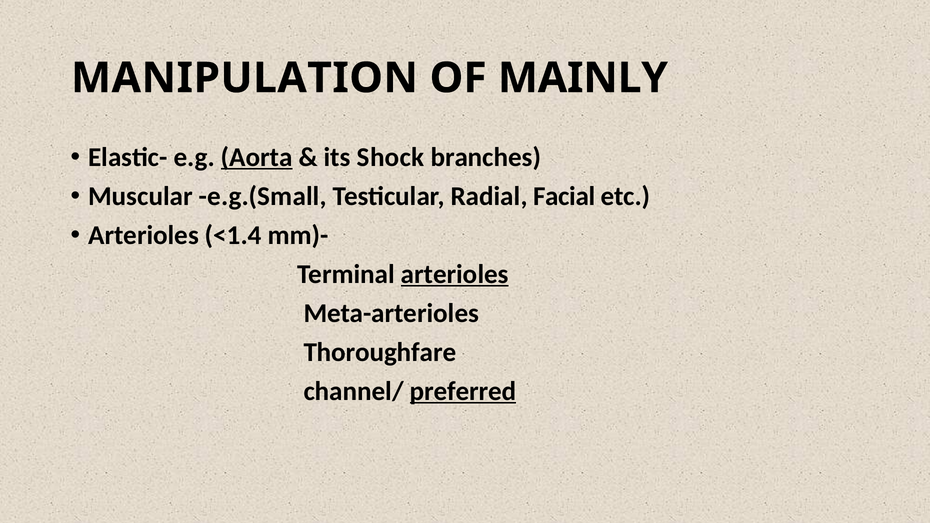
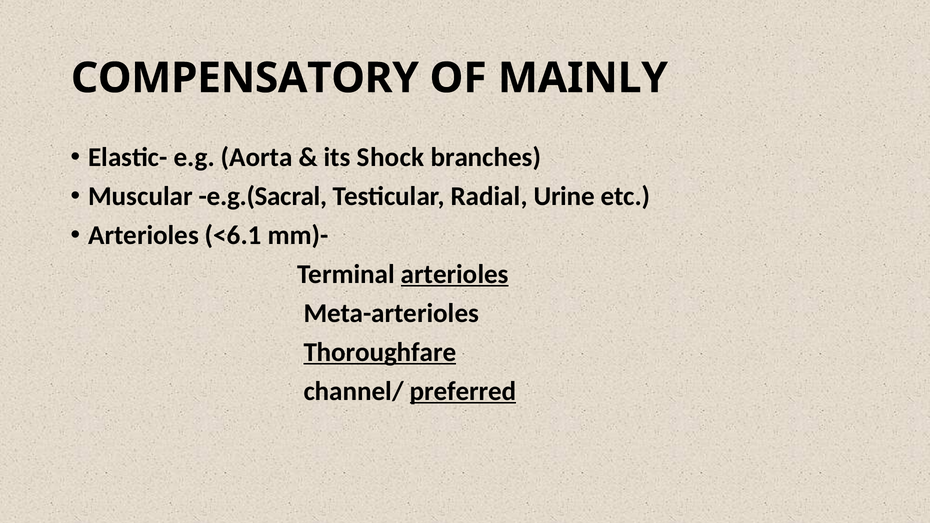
MANIPULATION: MANIPULATION -> COMPENSATORY (245, 78)
Aorta underline: present -> none (257, 157)
e.g.(Small: e.g.(Small -> e.g.(Sacral (263, 196)
Facial: Facial -> Urine (564, 196)
<1.4: <1.4 -> <6.1 (233, 235)
Thoroughfare underline: none -> present (380, 352)
